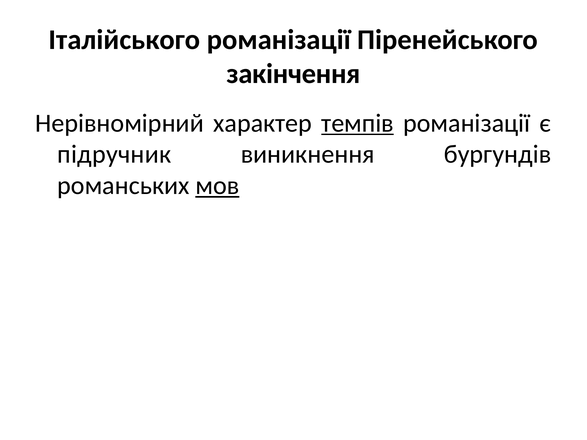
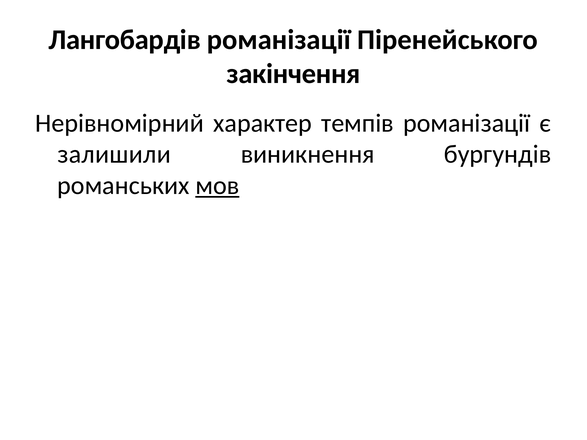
Італійського: Італійського -> Лангобардів (125, 40)
темпів underline: present -> none (358, 123)
підручник: підручник -> залишили (114, 154)
